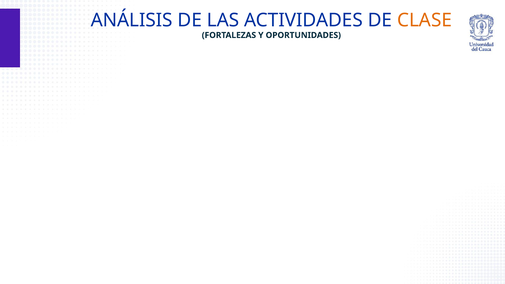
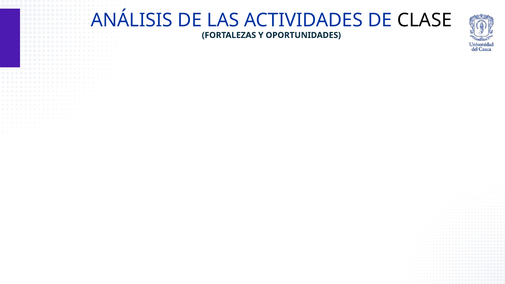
CLASE colour: orange -> black (425, 20)
